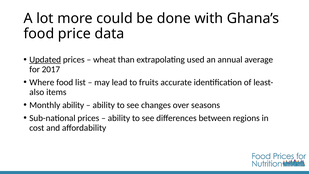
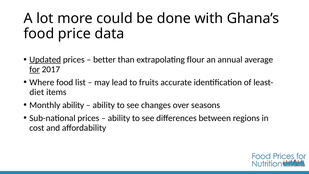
wheat: wheat -> better (104, 60)
used: used -> flour (196, 60)
for underline: none -> present (35, 69)
also: also -> diet (37, 92)
